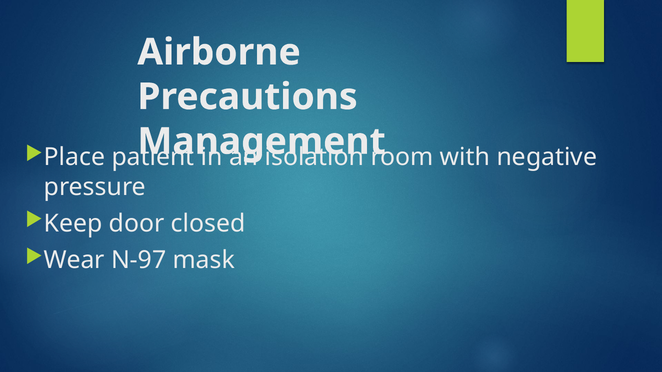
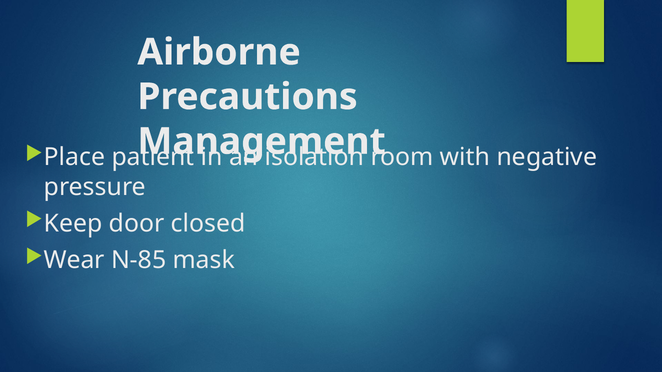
N-97: N-97 -> N-85 (139, 260)
